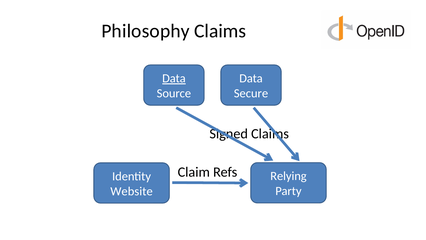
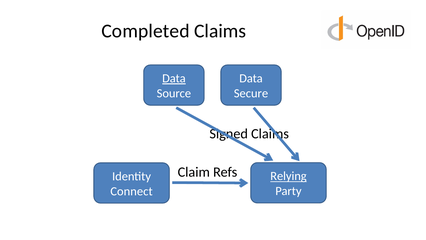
Philosophy: Philosophy -> Completed (146, 31)
Relying underline: none -> present (288, 176)
Website: Website -> Connect (132, 191)
